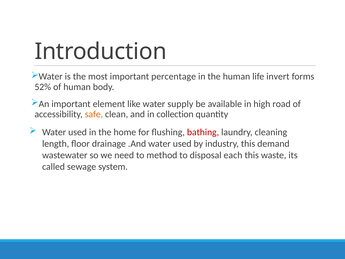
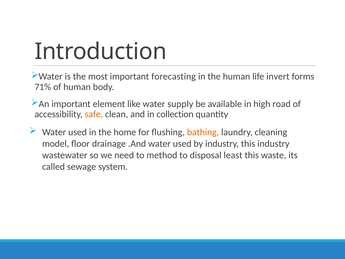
percentage: percentage -> forecasting (174, 76)
52%: 52% -> 71% (43, 87)
bathing colour: red -> orange (203, 132)
length: length -> model (56, 144)
this demand: demand -> industry (273, 144)
each: each -> least (233, 155)
